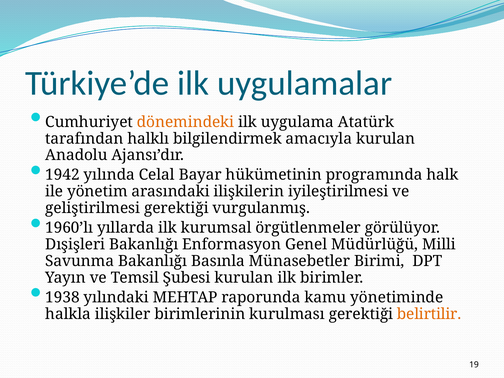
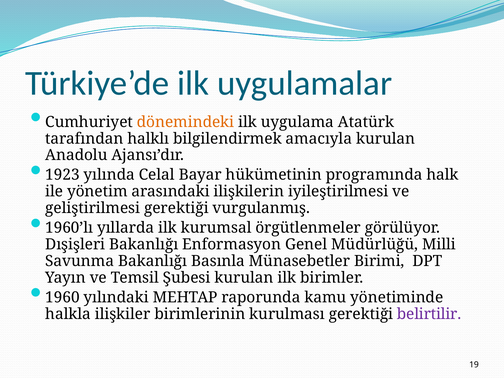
1942: 1942 -> 1923 (62, 175)
1938: 1938 -> 1960 (62, 297)
belirtilir colour: orange -> purple (429, 314)
